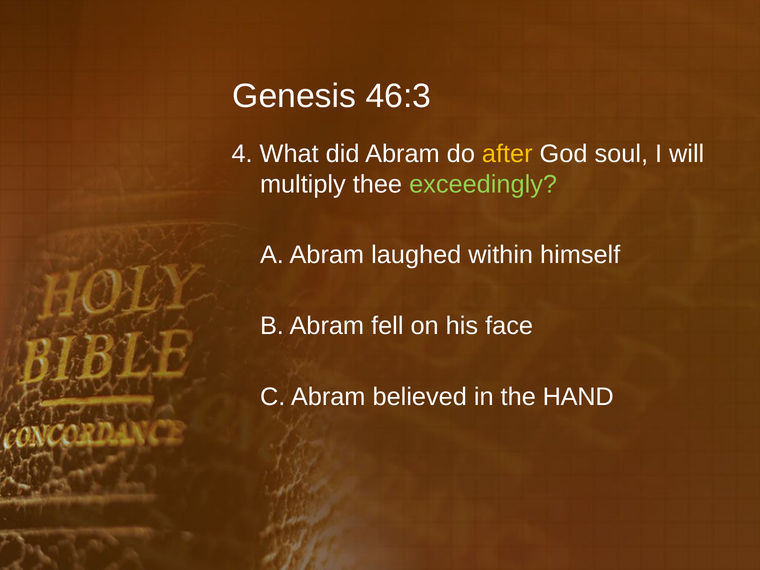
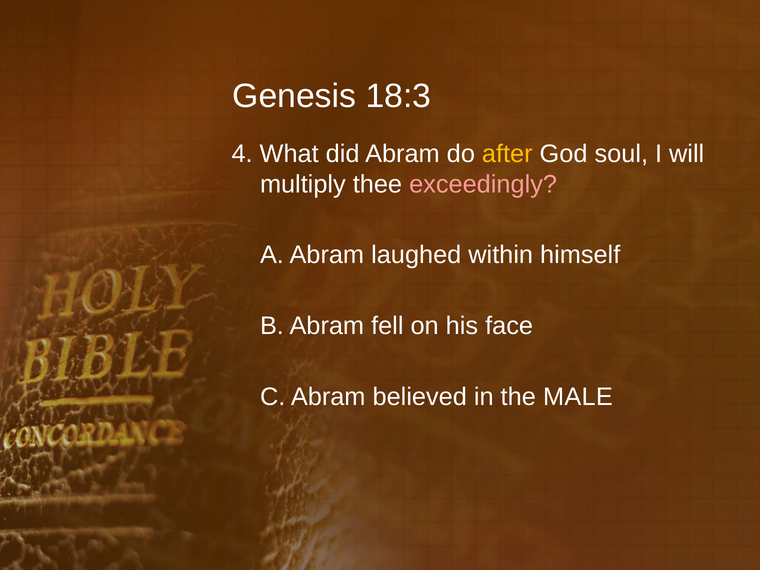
46:3: 46:3 -> 18:3 (398, 96)
exceedingly colour: light green -> pink (483, 184)
HAND: HAND -> MALE (578, 397)
